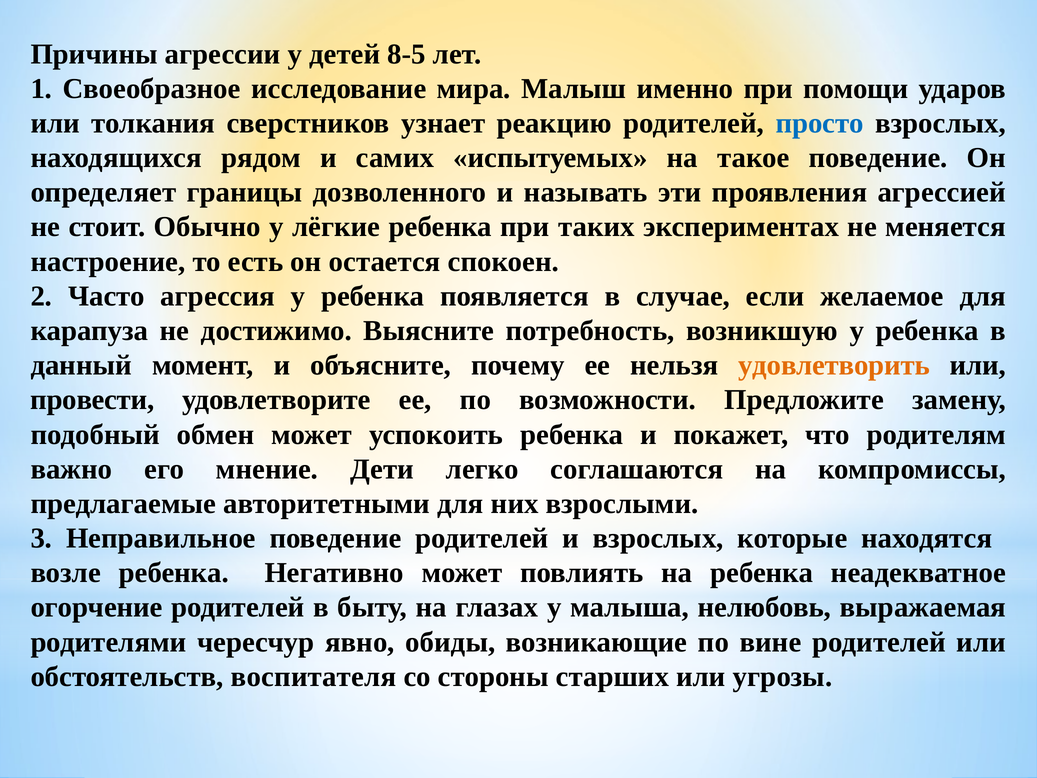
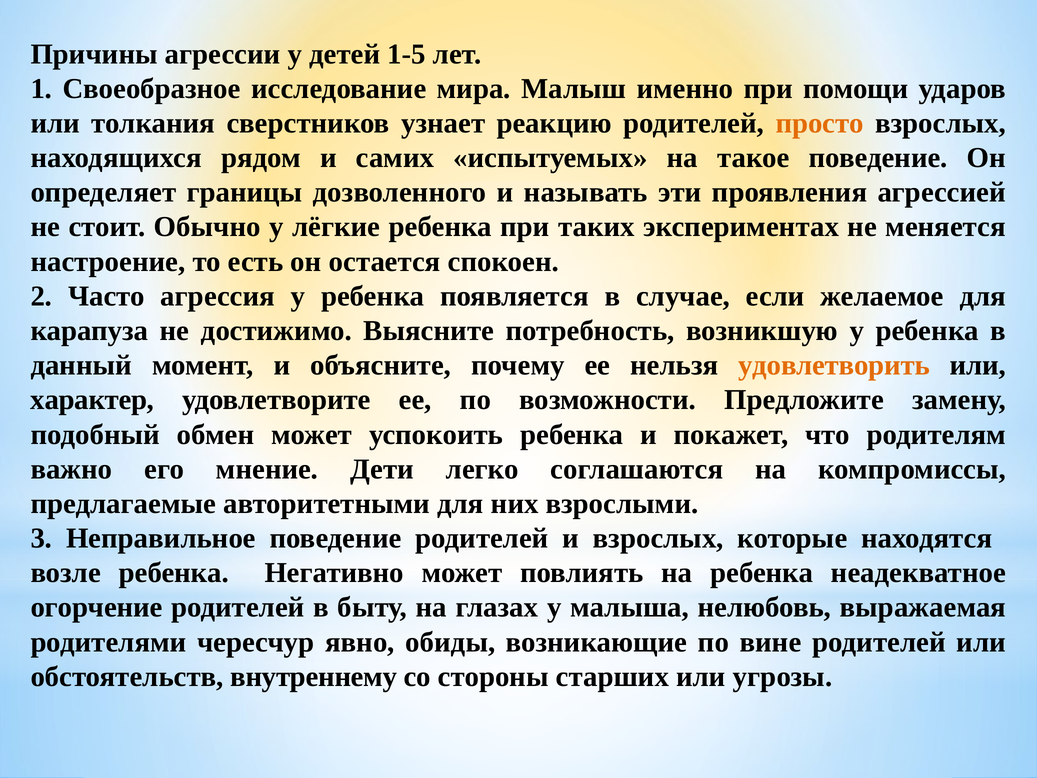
8-5: 8-5 -> 1-5 (407, 54)
просто colour: blue -> orange (820, 123)
провести: провести -> характер (92, 400)
воспитателя: воспитателя -> внутреннему (314, 676)
